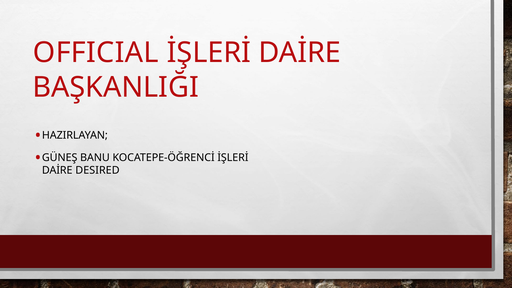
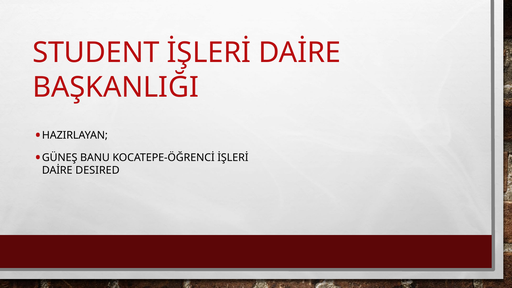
OFFICIAL: OFFICIAL -> STUDENT (96, 53)
